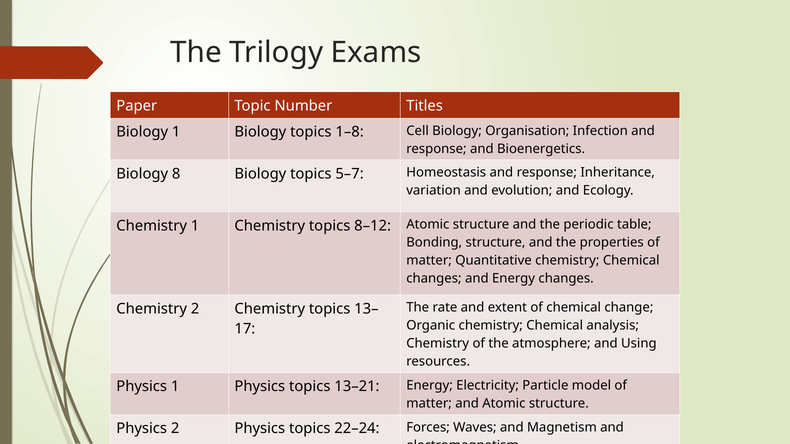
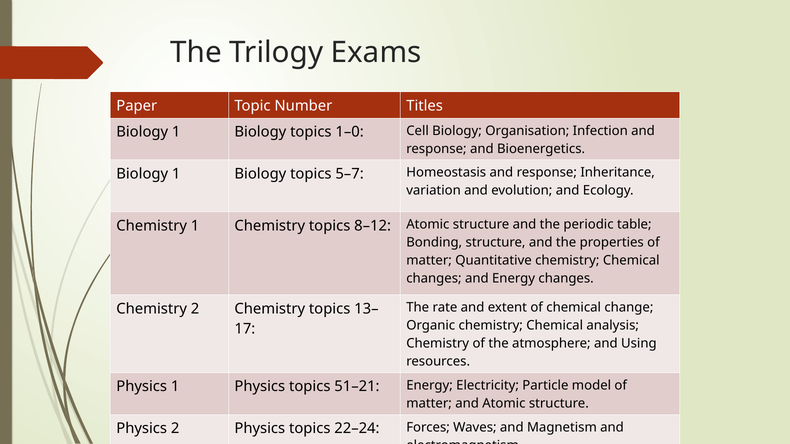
1–8: 1–8 -> 1–0 (350, 132)
8: 8 -> 1 (176, 174)
13–21: 13–21 -> 51–21 (357, 387)
